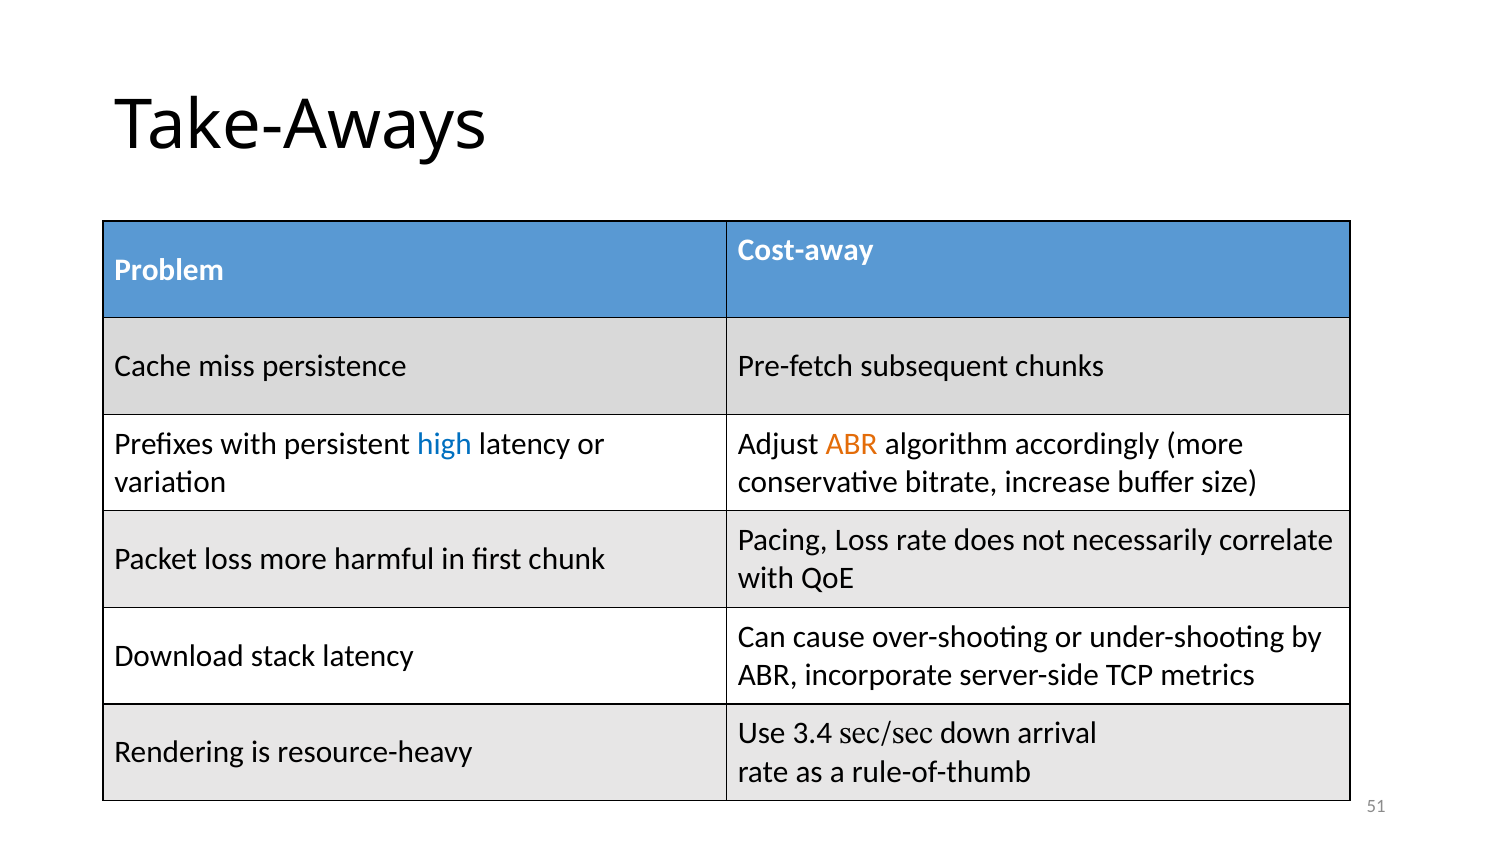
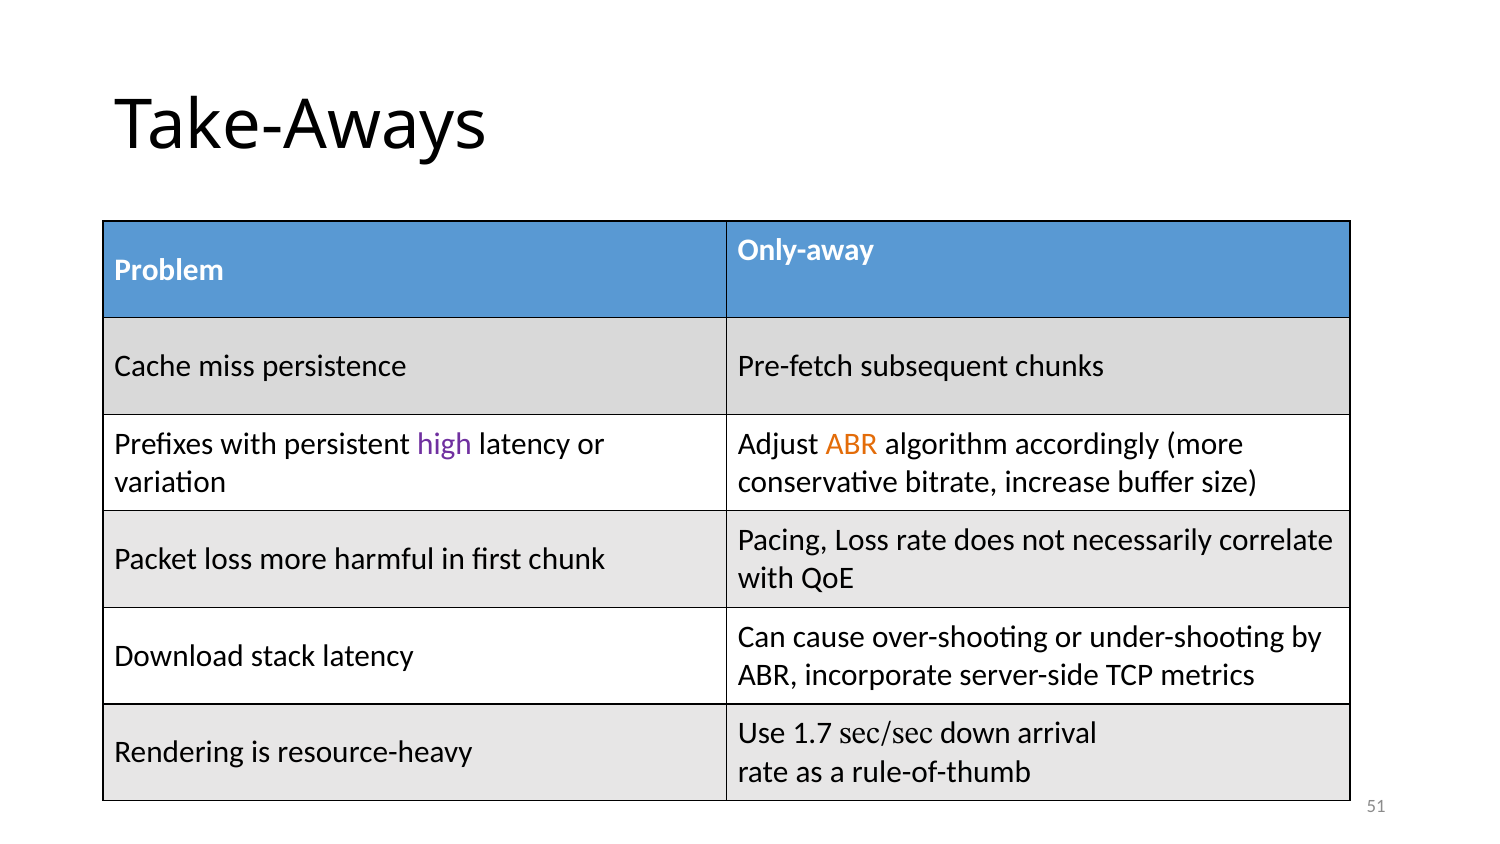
Cost-away: Cost-away -> Only-away (806, 250)
high colour: blue -> purple (444, 444)
3.4: 3.4 -> 1.7 (812, 733)
